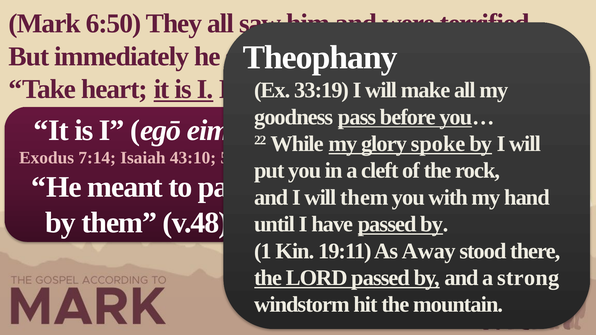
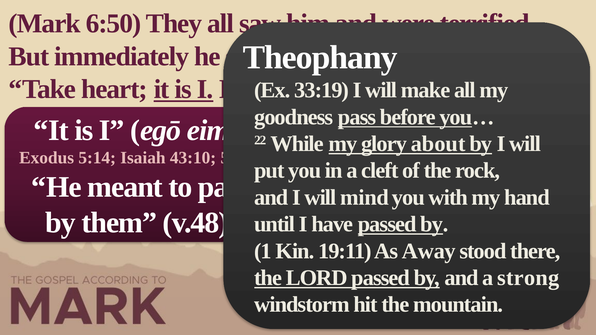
glory spoke: spoke -> about (438, 144)
7:14: 7:14 -> 5:14 (97, 158)
will them: them -> mind (364, 198)
